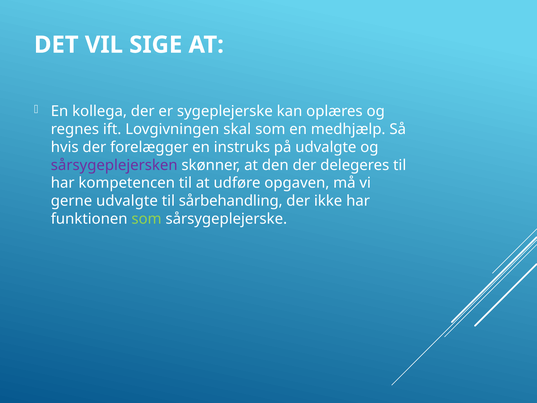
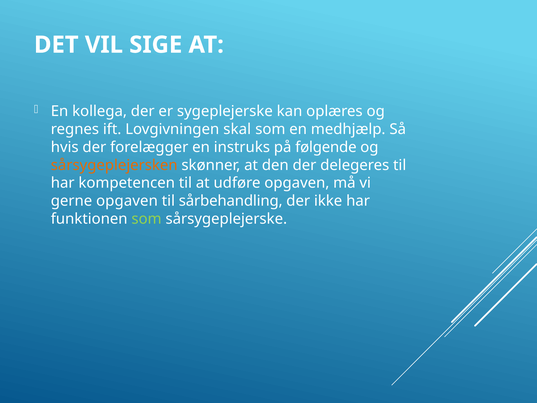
på udvalgte: udvalgte -> følgende (326, 147)
sårsygeplejersken colour: purple -> orange (114, 165)
gerne udvalgte: udvalgte -> opgaven (127, 201)
